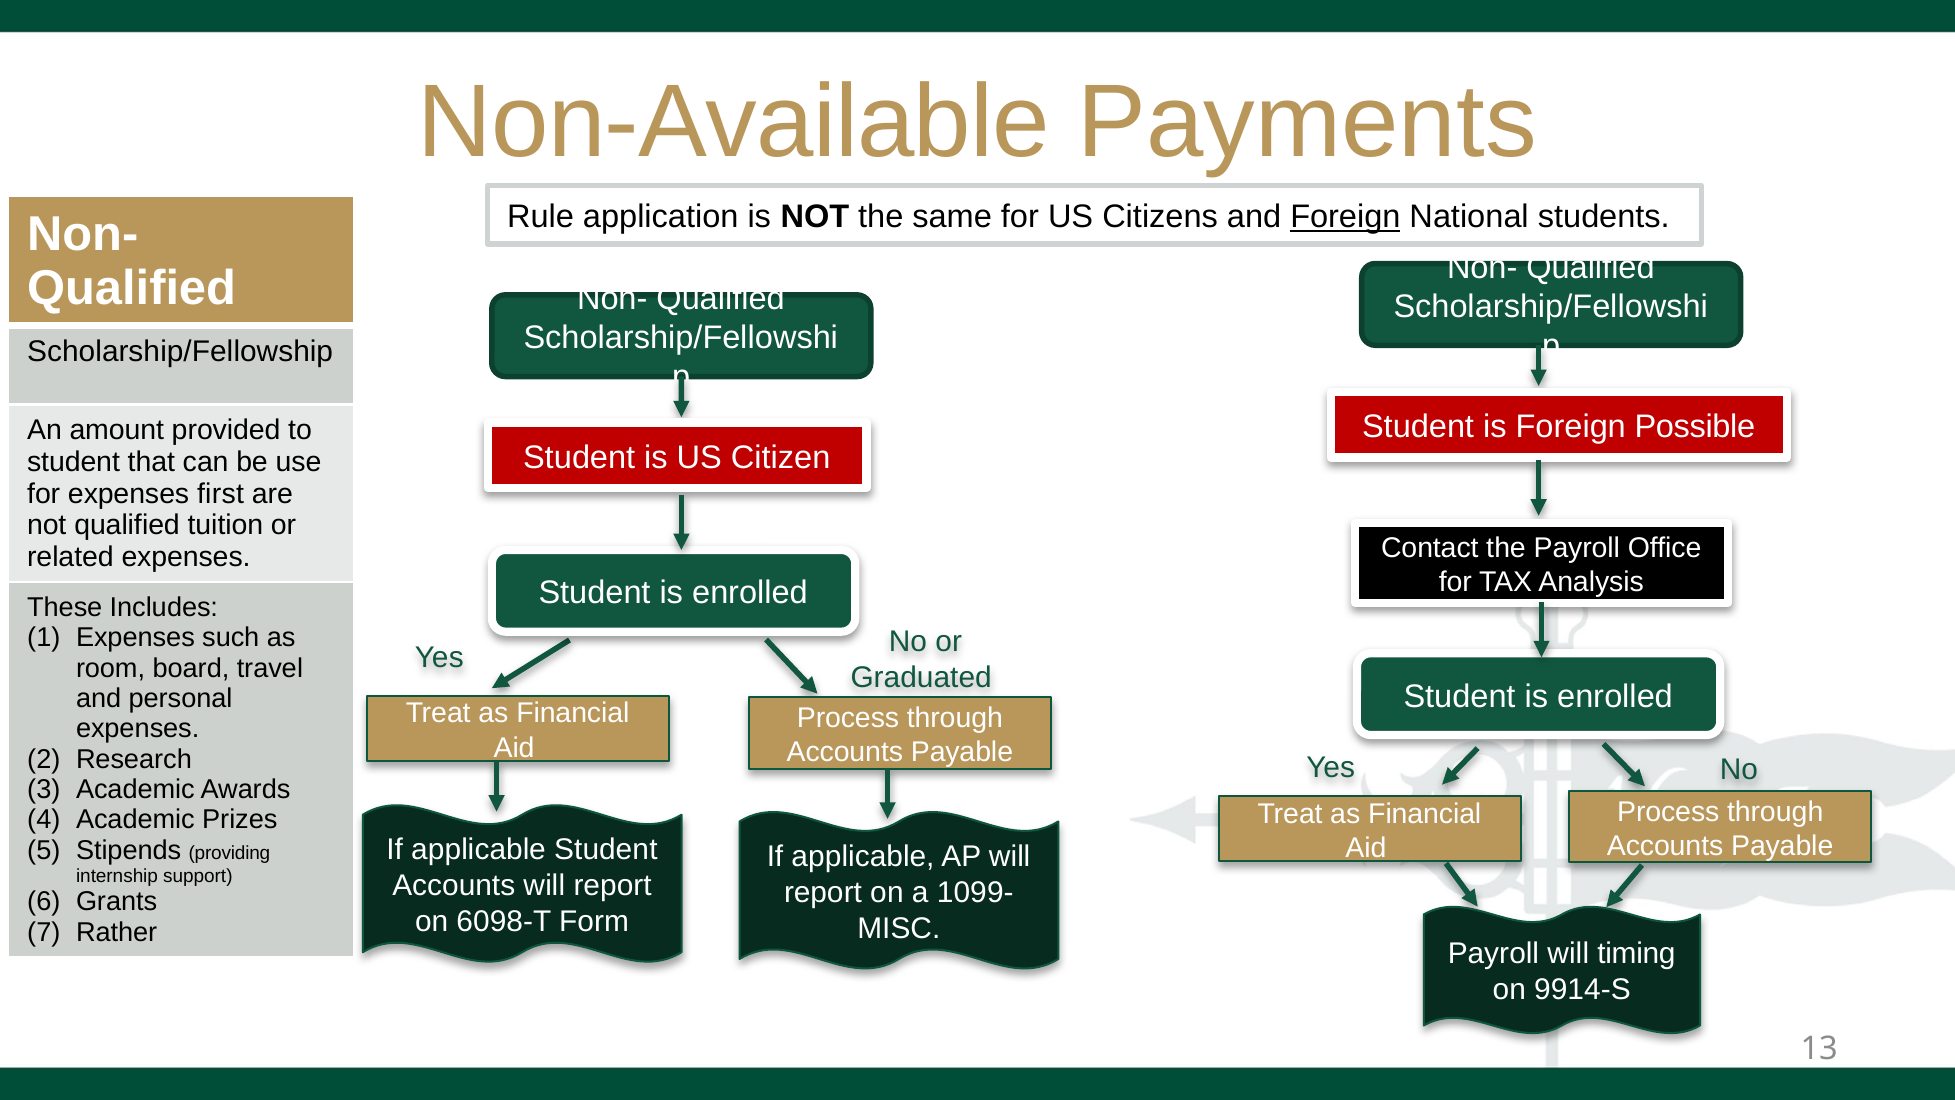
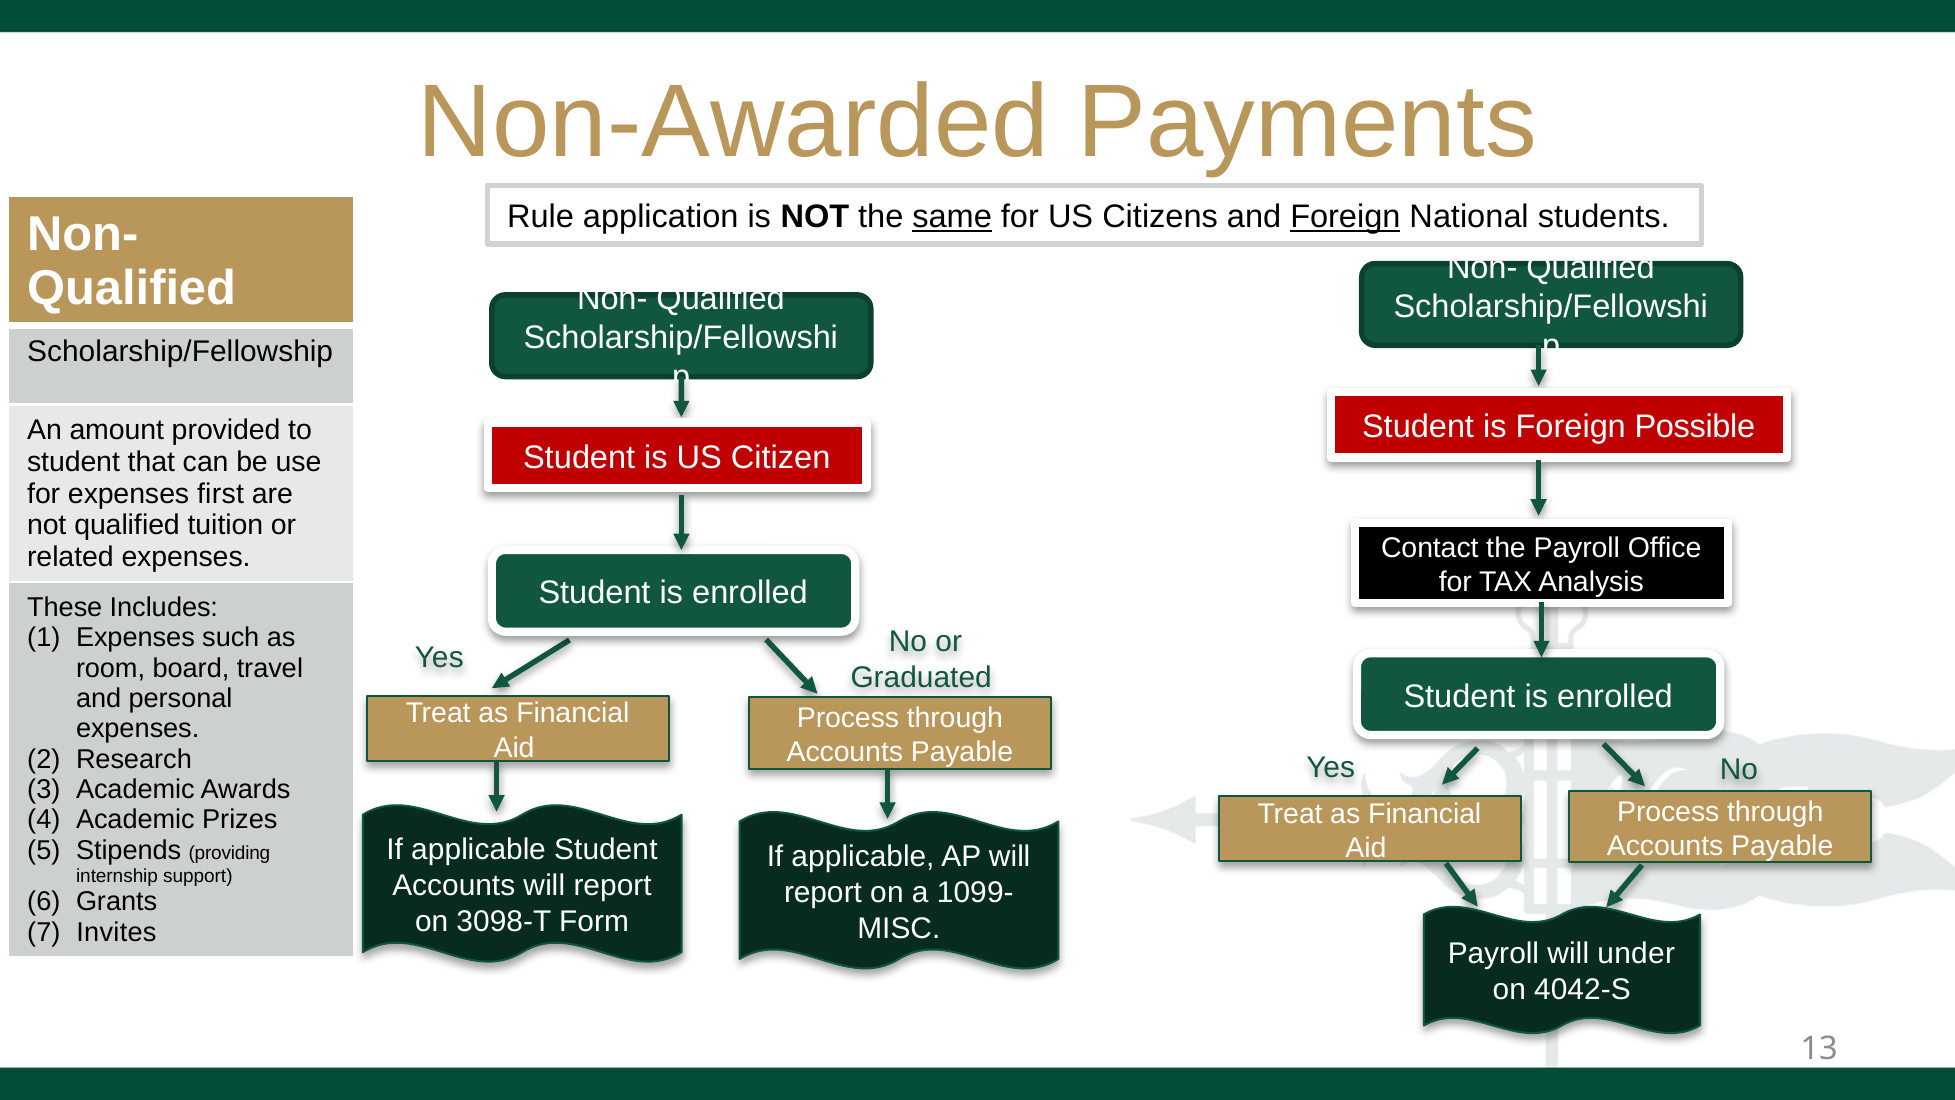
Non-Available: Non-Available -> Non-Awarded (733, 123)
same underline: none -> present (952, 217)
6098-T: 6098-T -> 3098-T (504, 921)
Rather: Rather -> Invites (116, 932)
timing: timing -> under (1636, 954)
9914-S: 9914-S -> 4042-S (1582, 990)
